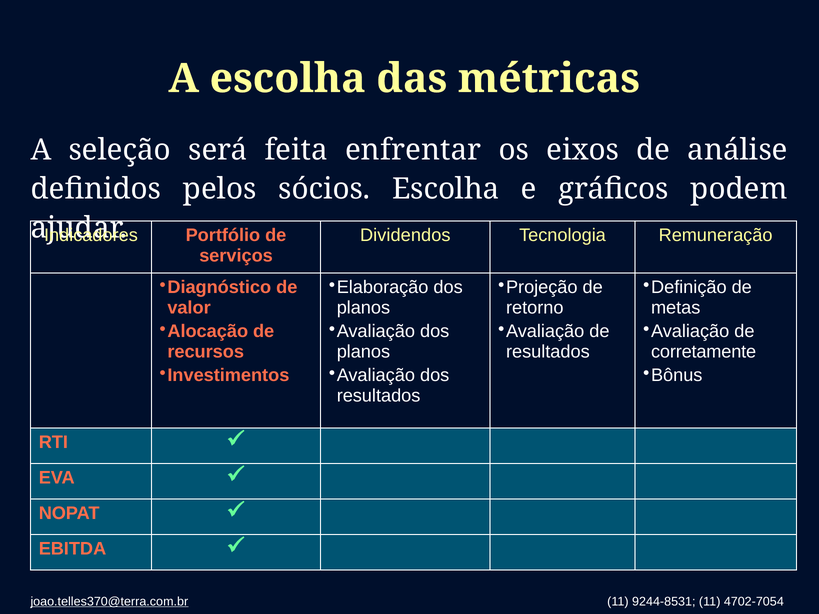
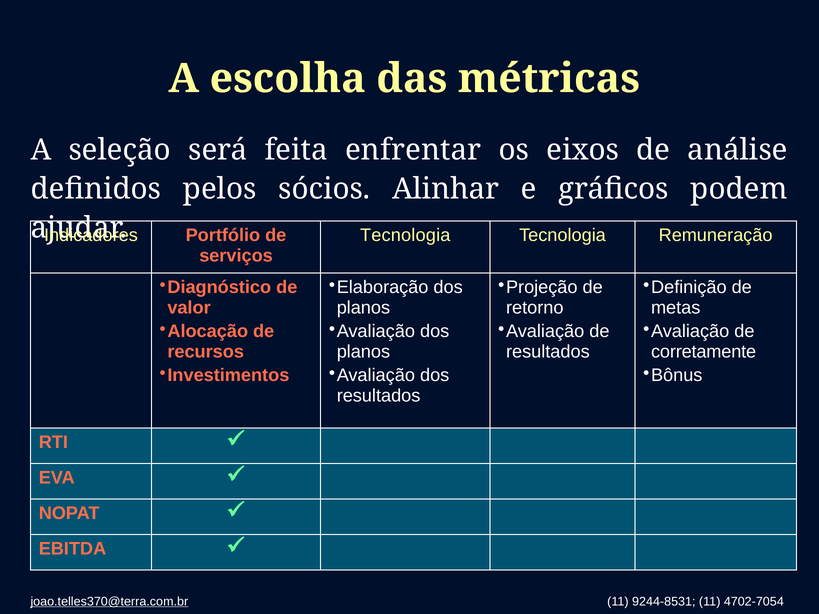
sócios Escolha: Escolha -> Alinhar (446, 189)
Dividendos: Dividendos -> Tecnologia (405, 236)
